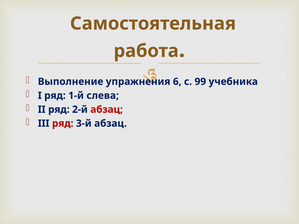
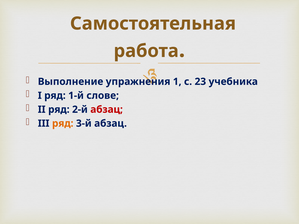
6: 6 -> 1 (177, 82)
99: 99 -> 23 (200, 82)
слева: слева -> слове (103, 96)
ряд colour: red -> orange (63, 124)
